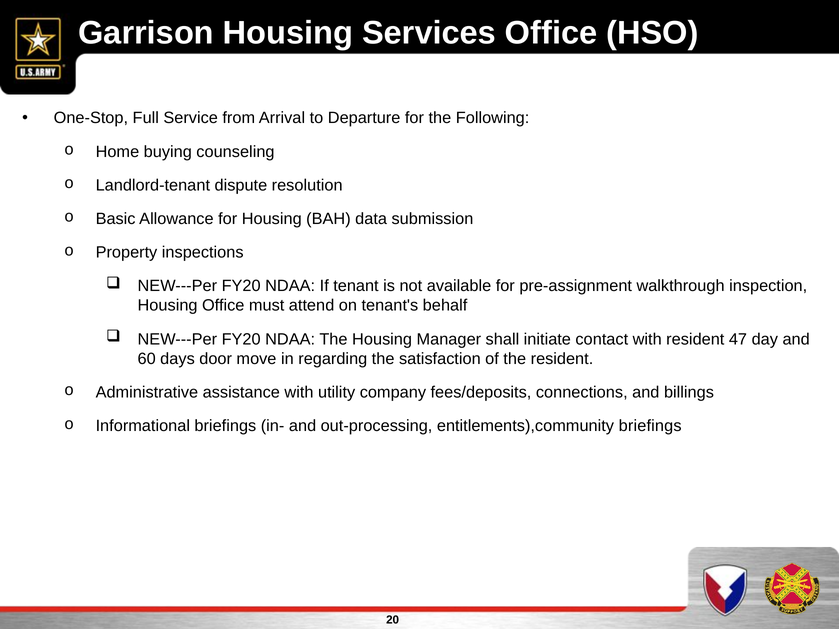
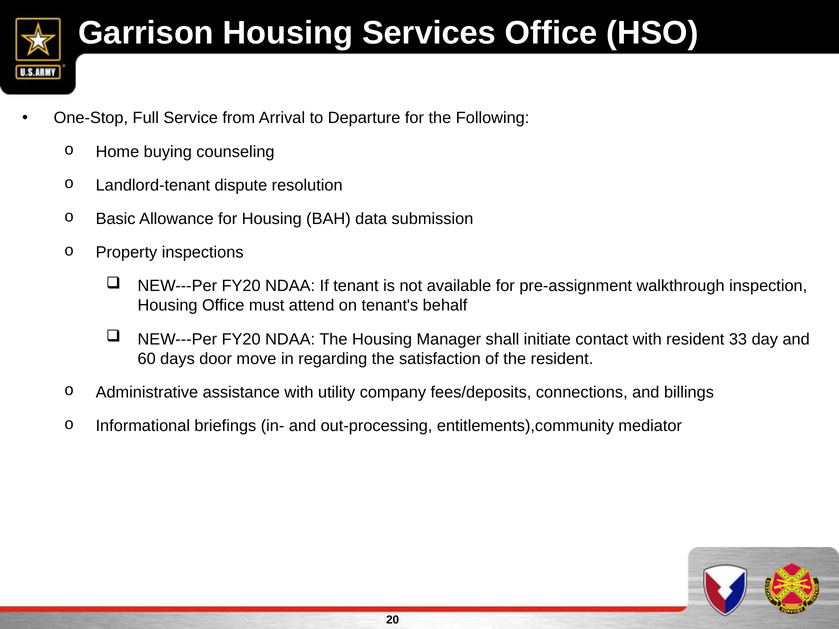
47: 47 -> 33 (738, 339)
entitlements),community briefings: briefings -> mediator (650, 426)
